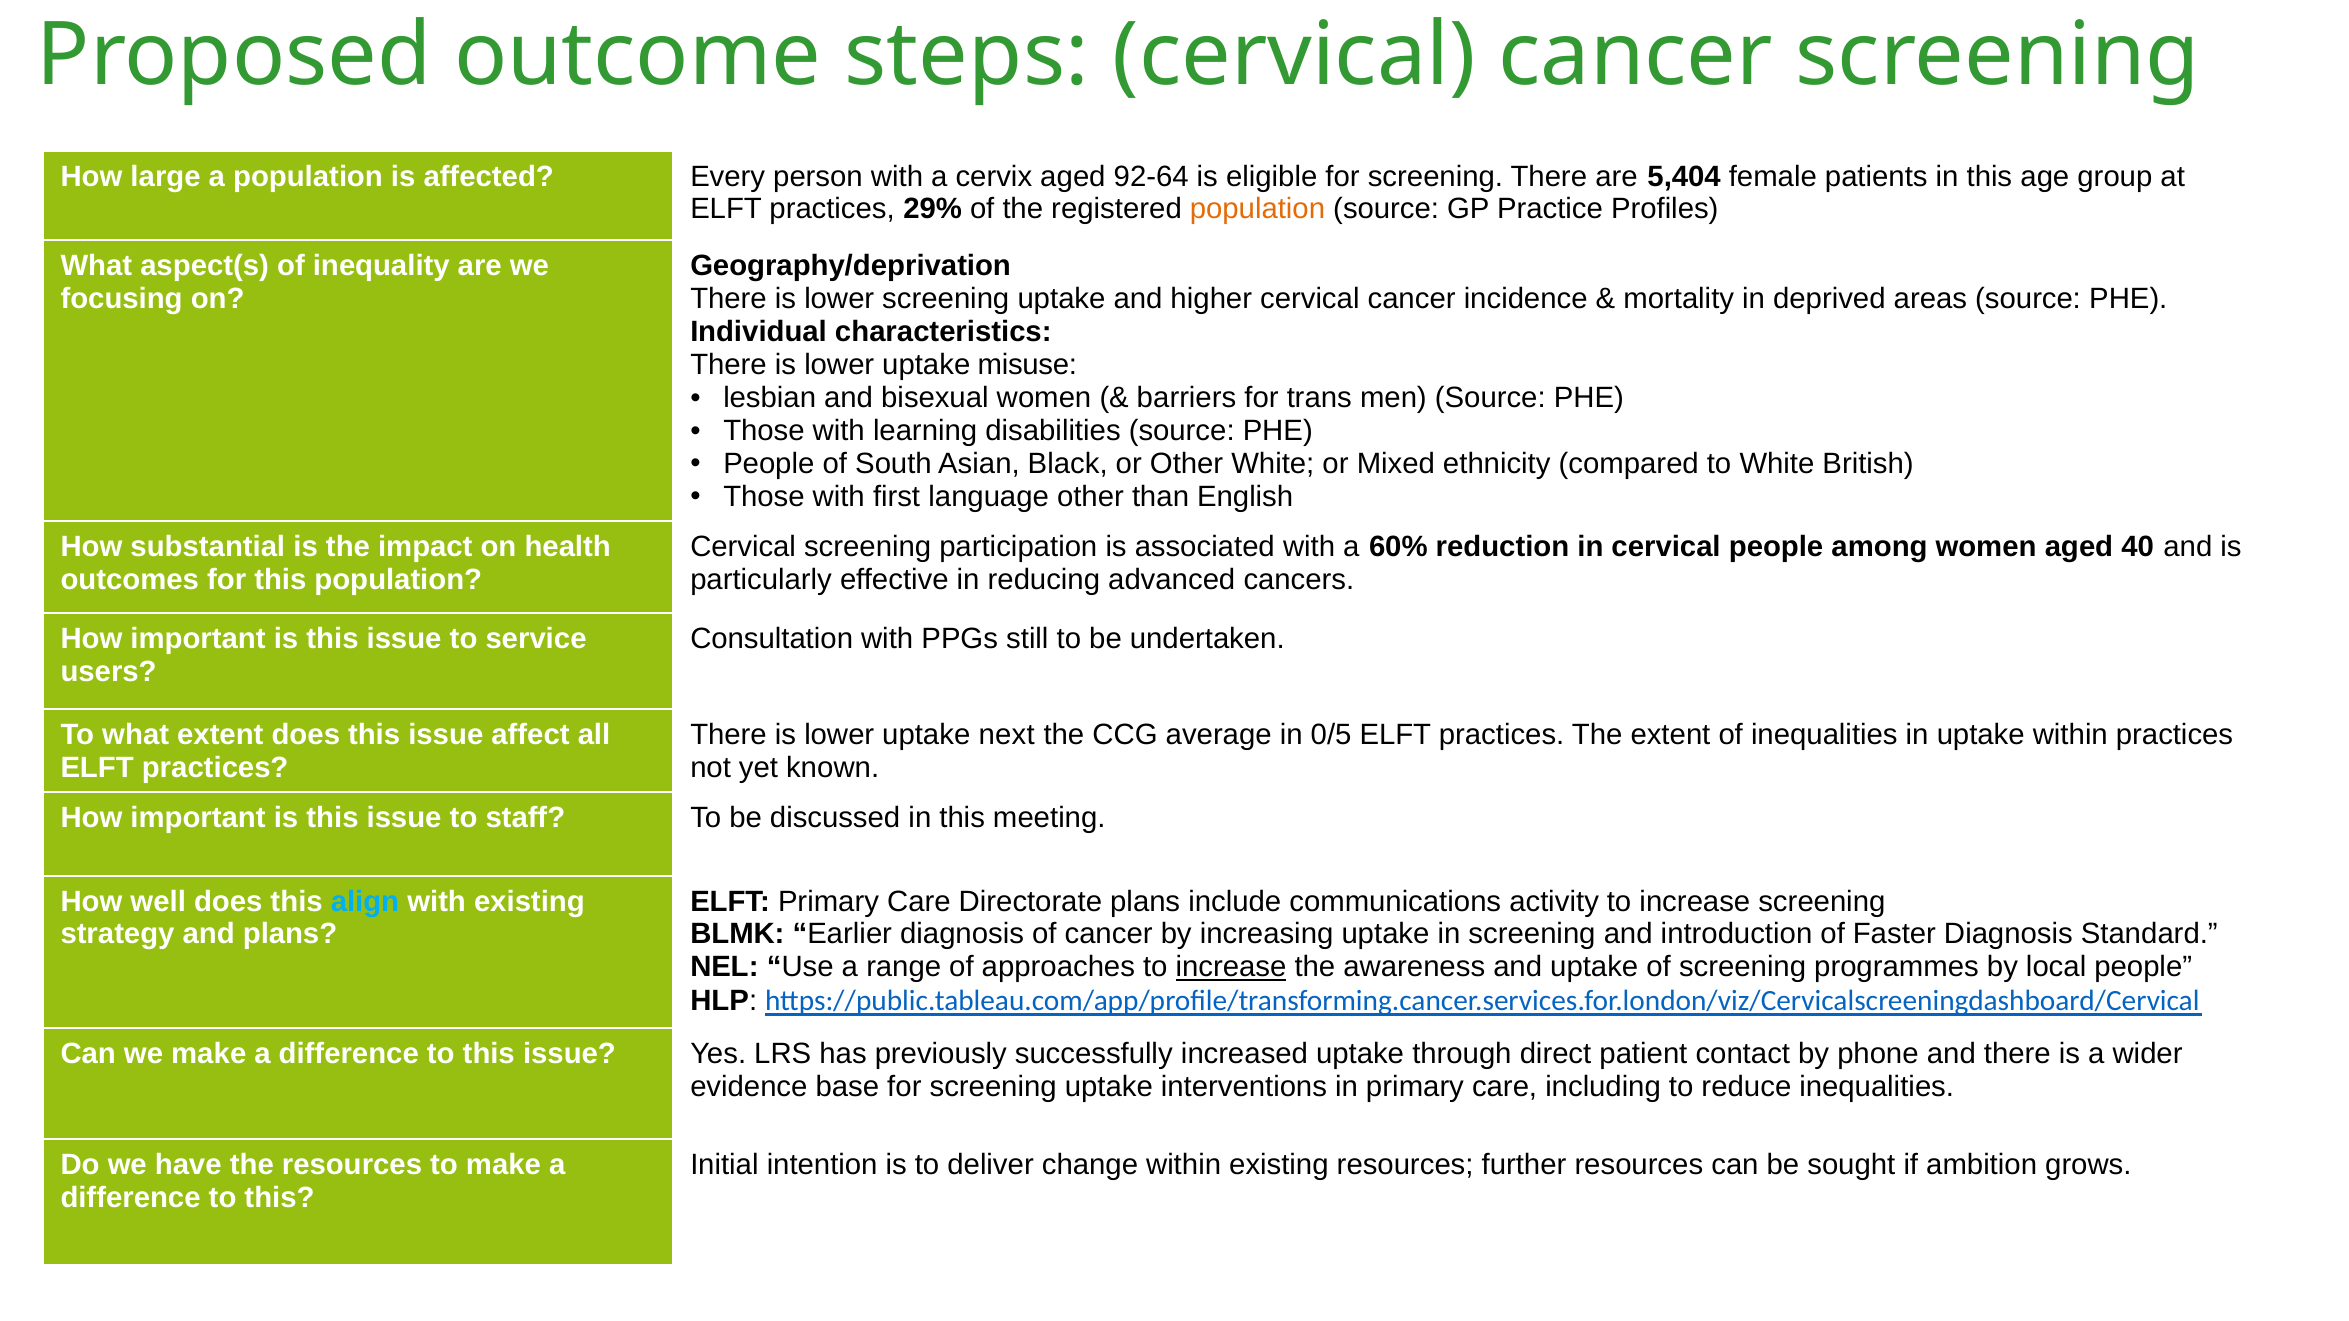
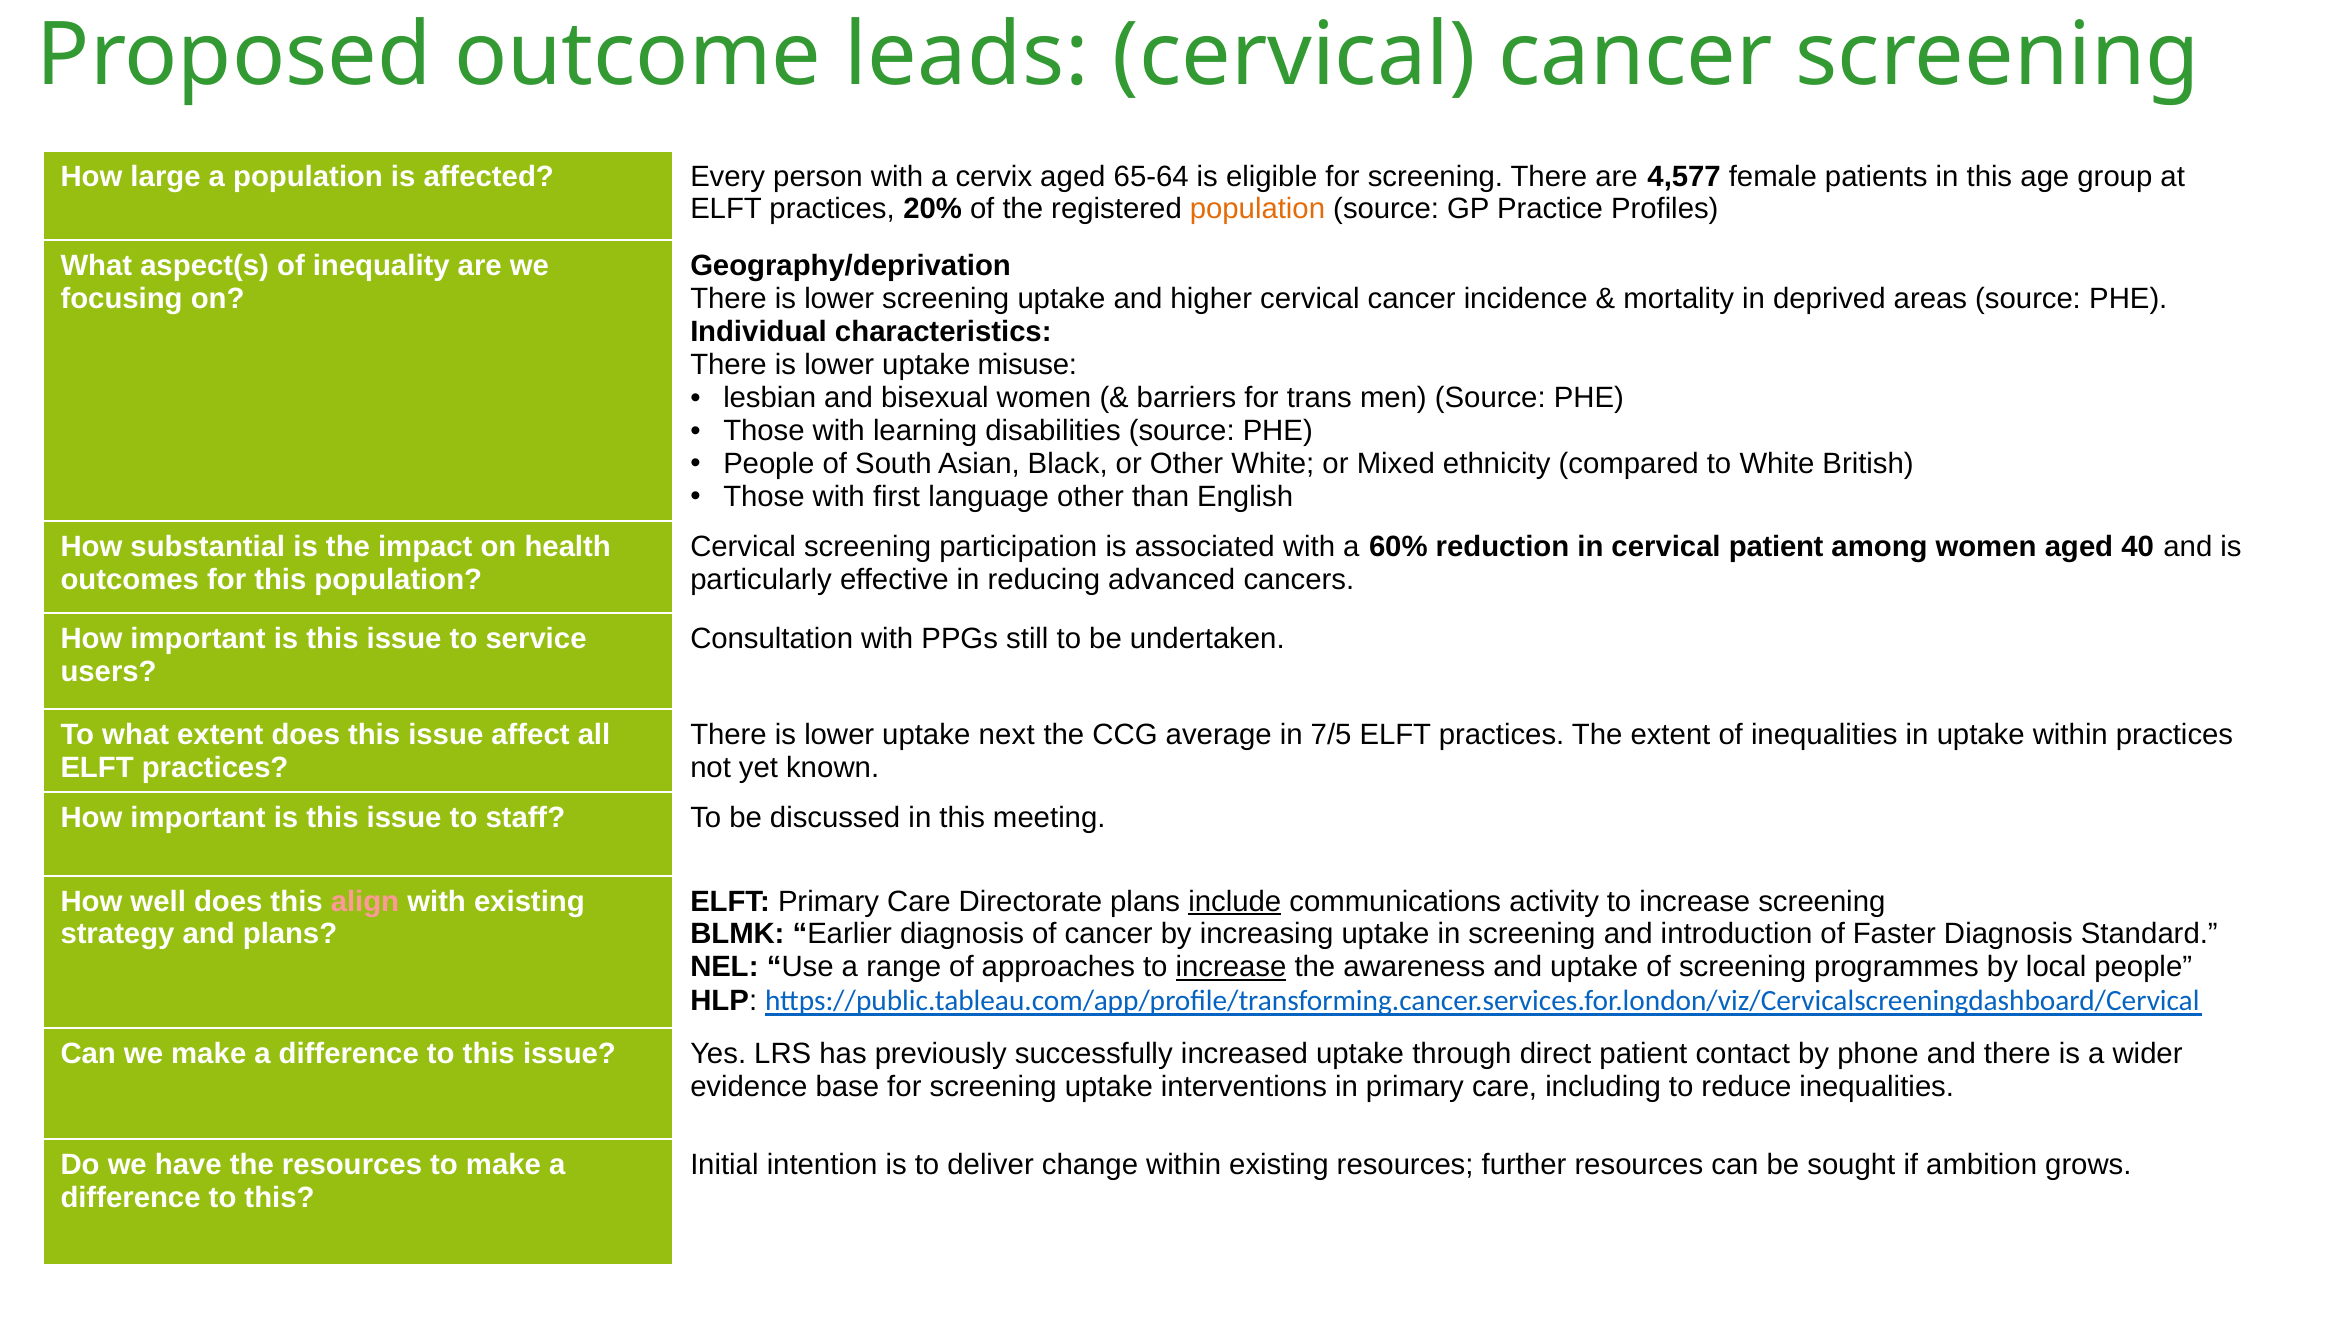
steps: steps -> leads (967, 56)
92-64: 92-64 -> 65-64 (1151, 176)
5,404: 5,404 -> 4,577 (1684, 176)
29%: 29% -> 20% (933, 209)
cervical people: people -> patient (1776, 547)
0/5: 0/5 -> 7/5 (1331, 735)
align colour: light blue -> pink (365, 902)
include underline: none -> present (1235, 902)
